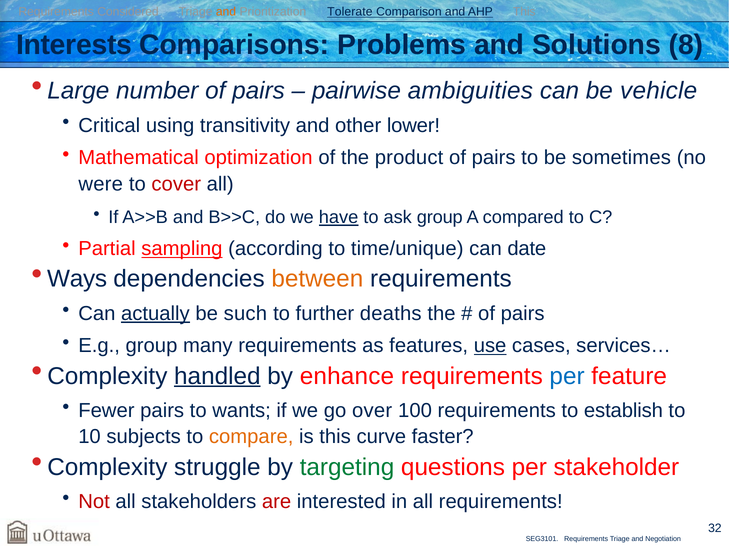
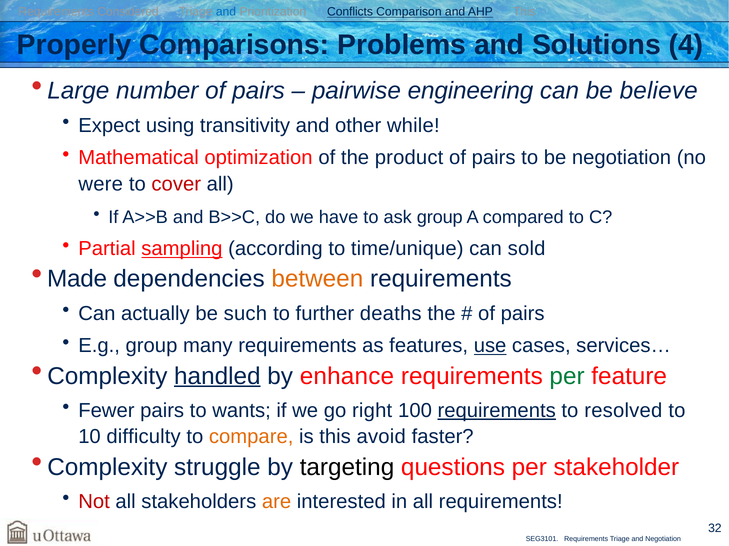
and colour: orange -> blue (226, 12)
Tolerate: Tolerate -> Conflicts (350, 12)
Interests: Interests -> Properly (74, 45)
8: 8 -> 4 (686, 45)
ambiguities: ambiguities -> engineering (470, 91)
vehicle: vehicle -> believe (659, 91)
Critical: Critical -> Expect (109, 126)
lower: lower -> while (413, 126)
be sometimes: sometimes -> negotiation (621, 158)
have underline: present -> none (339, 218)
date: date -> sold (527, 249)
Ways: Ways -> Made (77, 279)
actually underline: present -> none (155, 314)
per colour: blue -> green (567, 377)
over: over -> right (372, 411)
requirements underline: none -> present (497, 411)
establish: establish -> resolved (623, 411)
subjects: subjects -> difficulty (144, 437)
curve: curve -> avoid (381, 437)
targeting colour: green -> black (347, 468)
are colour: red -> orange (277, 502)
